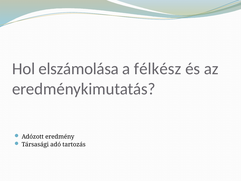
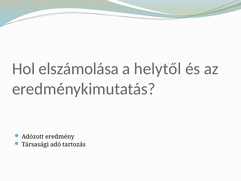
félkész: félkész -> helytől (158, 69)
